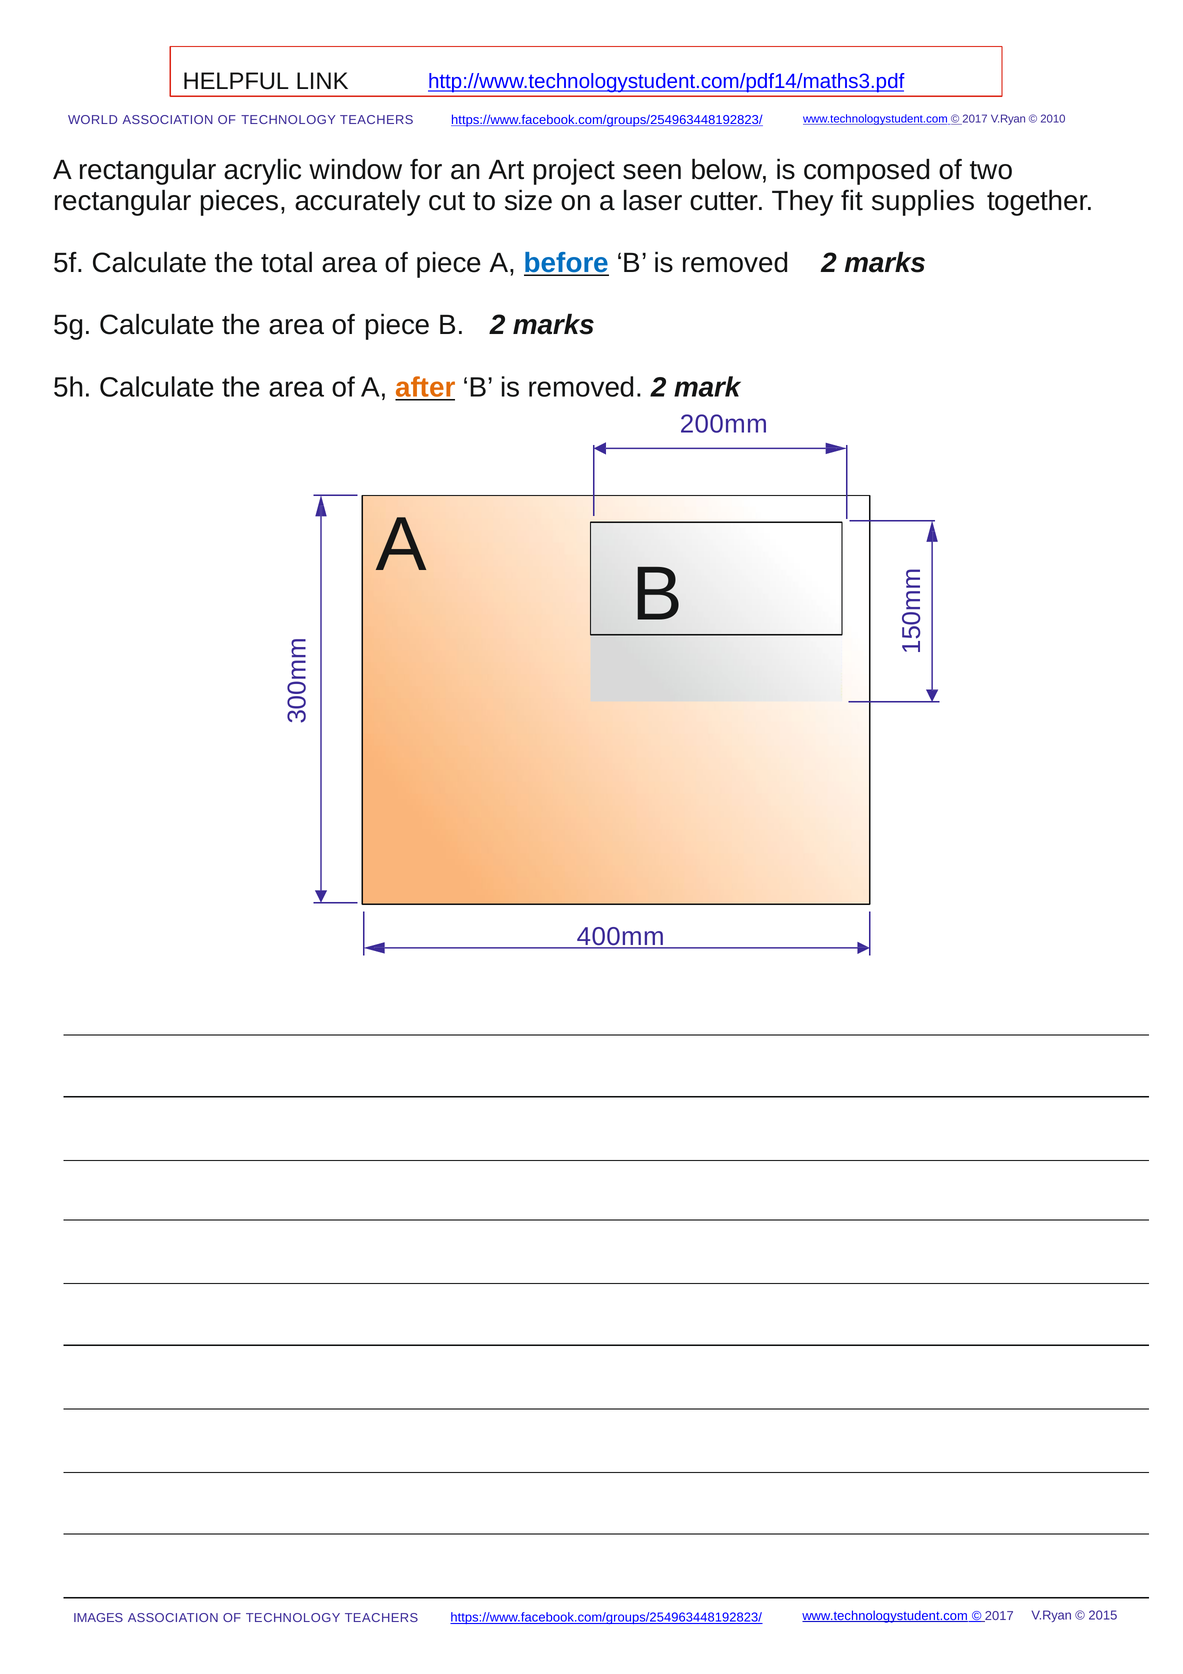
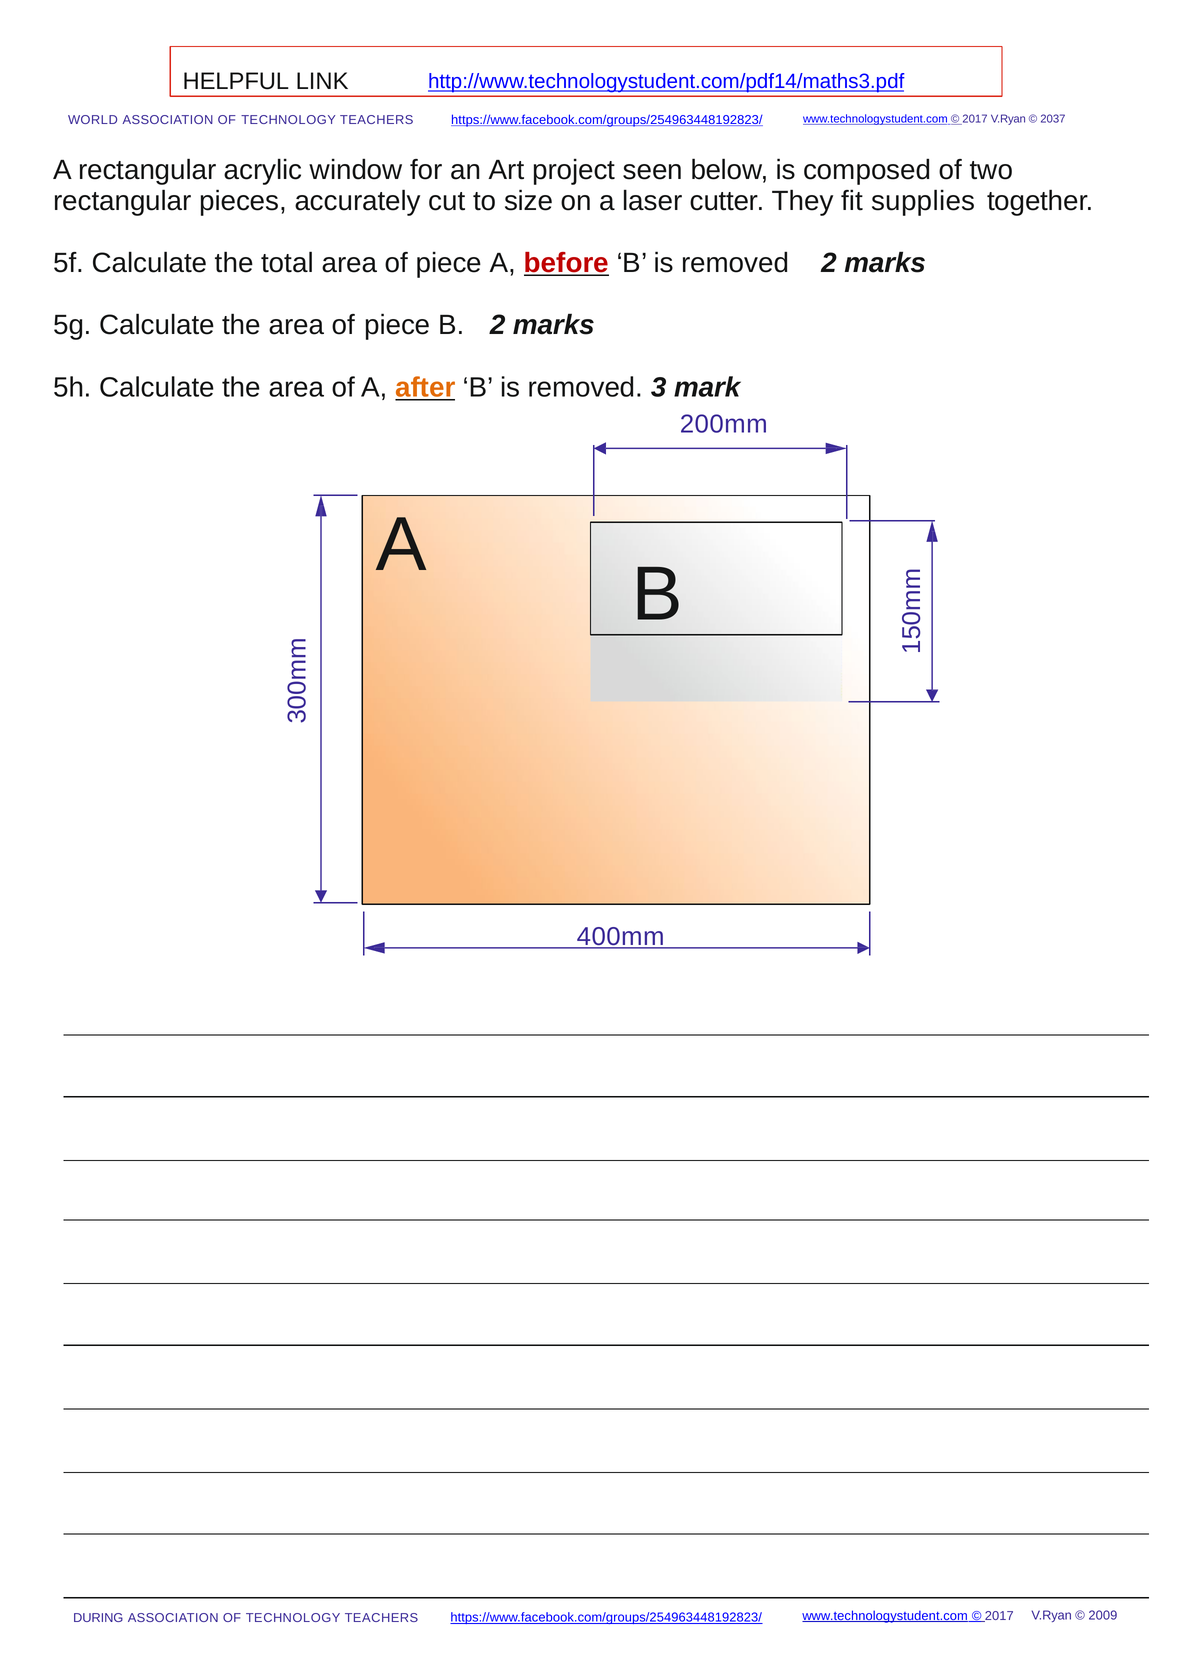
2010: 2010 -> 2037 (1053, 119)
before colour: blue -> red (566, 263)
removed 2: 2 -> 3 (659, 387)
IMAGES: IMAGES -> DURING (98, 1618)
2015: 2015 -> 2009 (1103, 1616)
